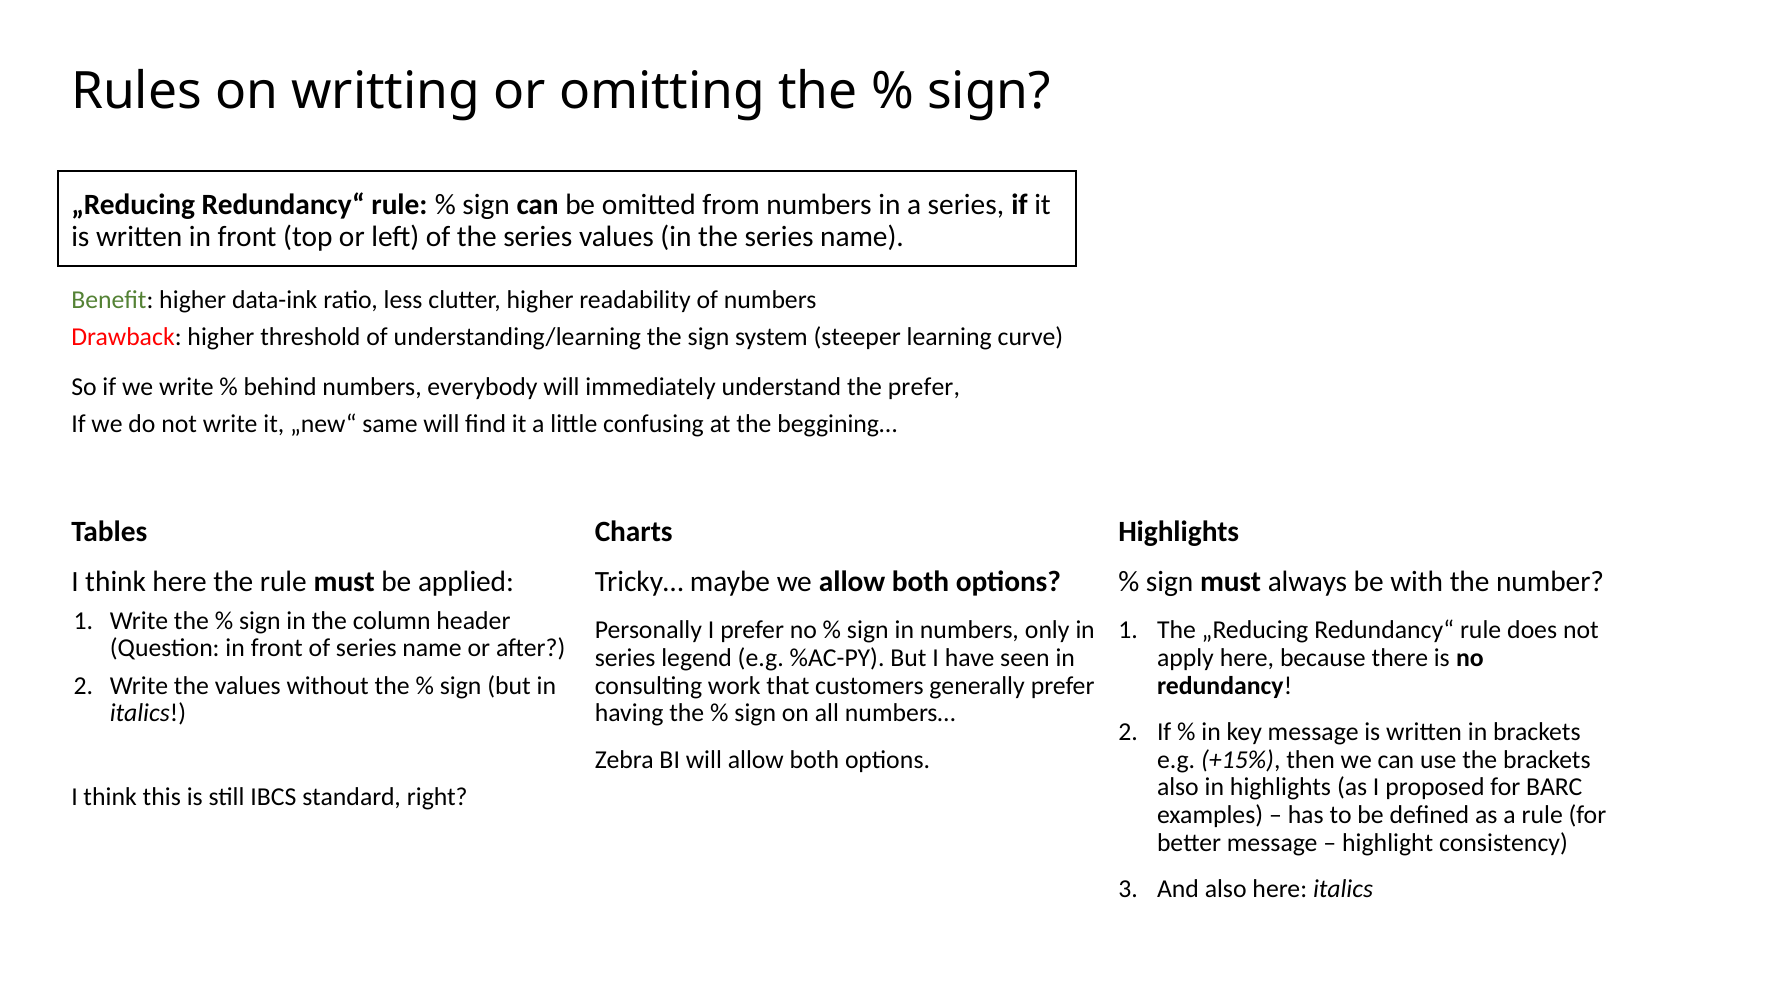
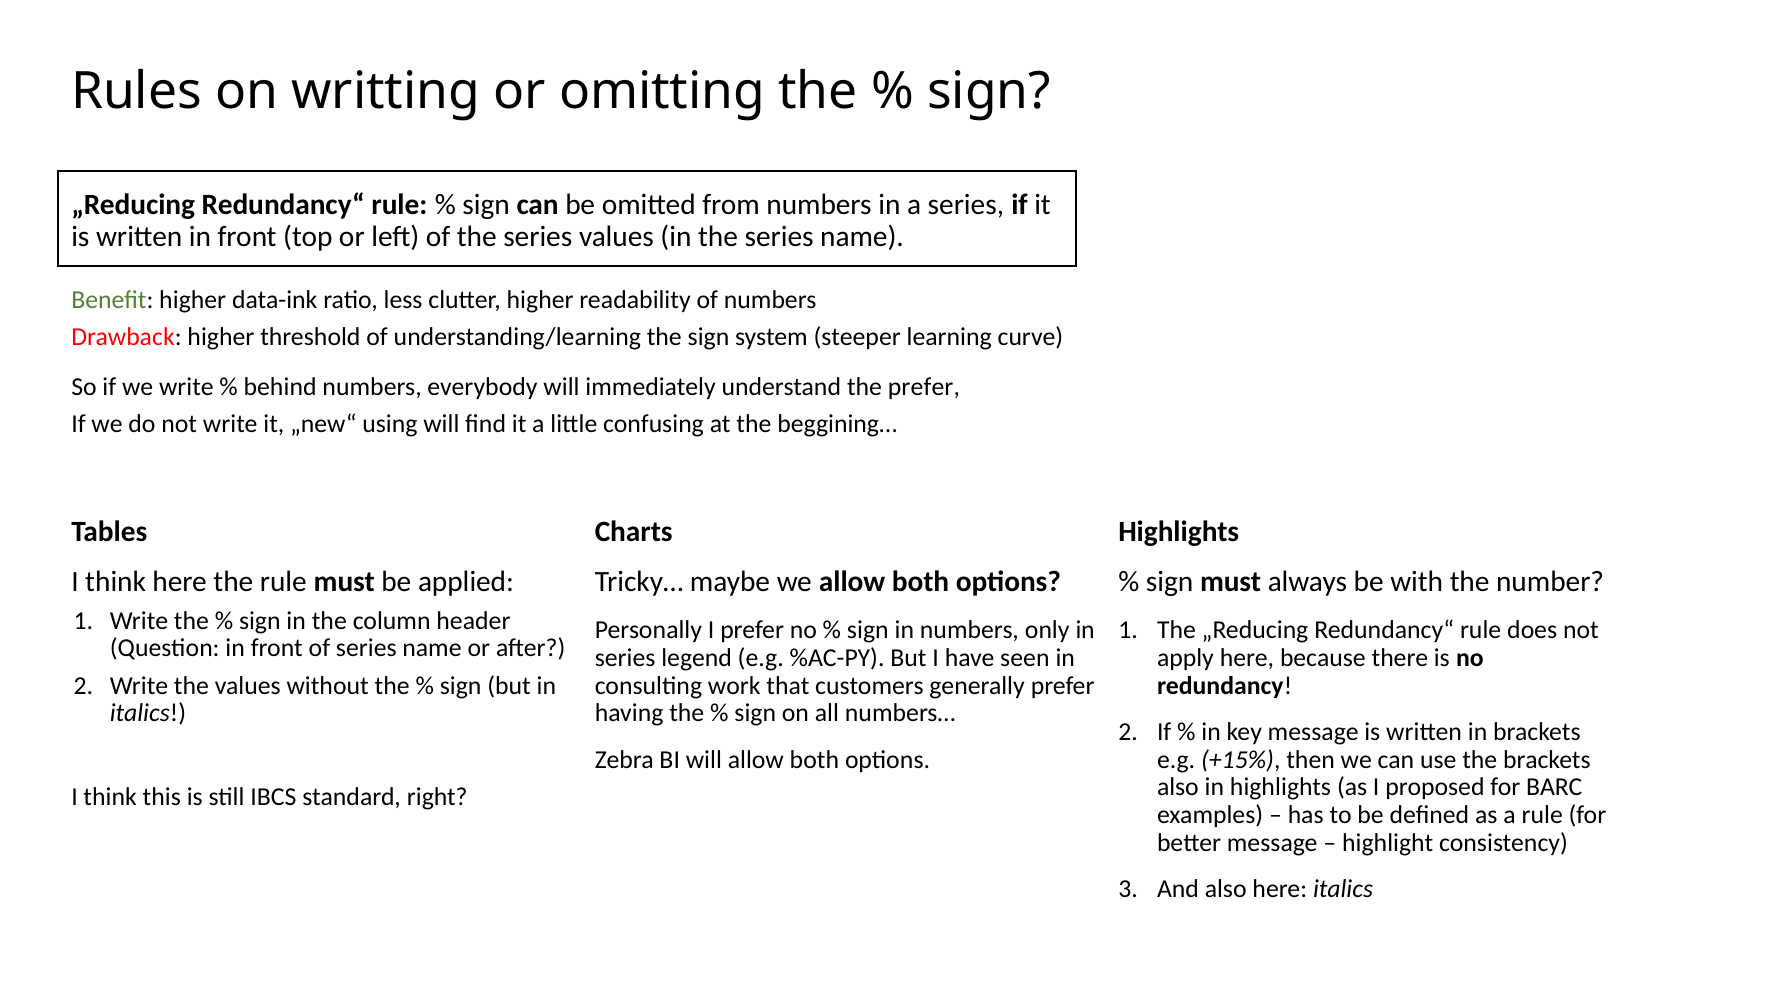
same: same -> using (390, 424)
